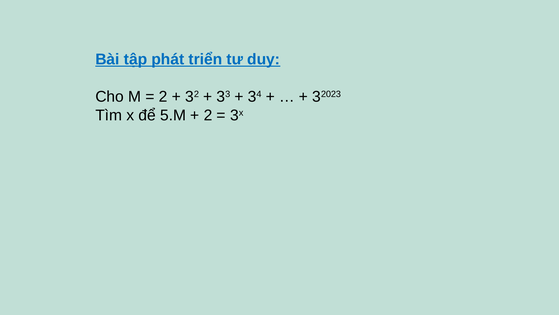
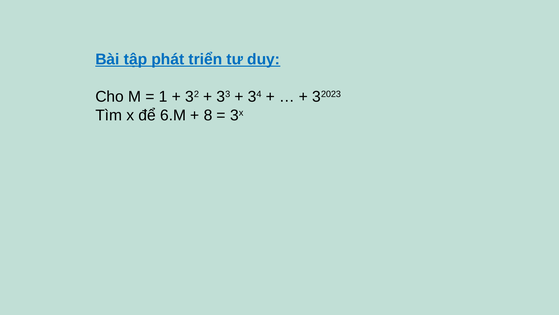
2: 2 -> 1 (163, 97)
5.M: 5.M -> 6.M (173, 115)
2: 2 -> 8 (208, 115)
